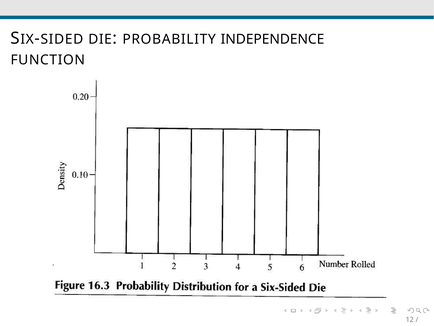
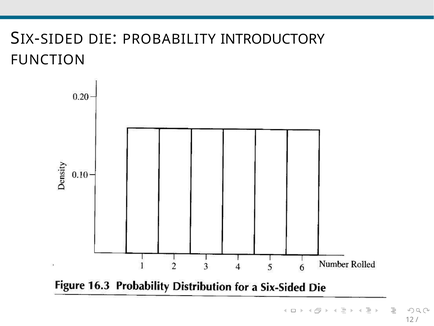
INDEPENDENCE: INDEPENDENCE -> INTRODUCTORY (273, 39)
